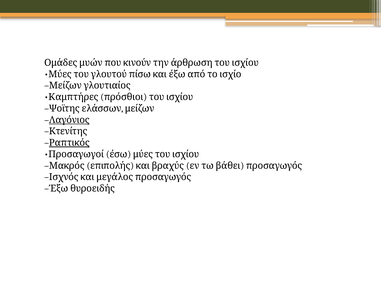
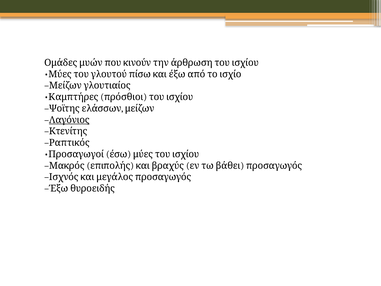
Ραπτικός underline: present -> none (69, 143)
